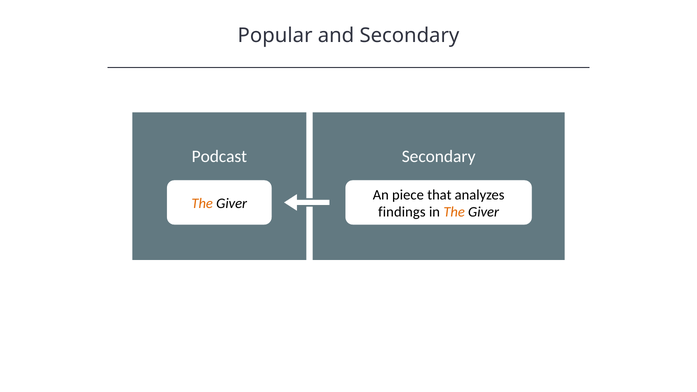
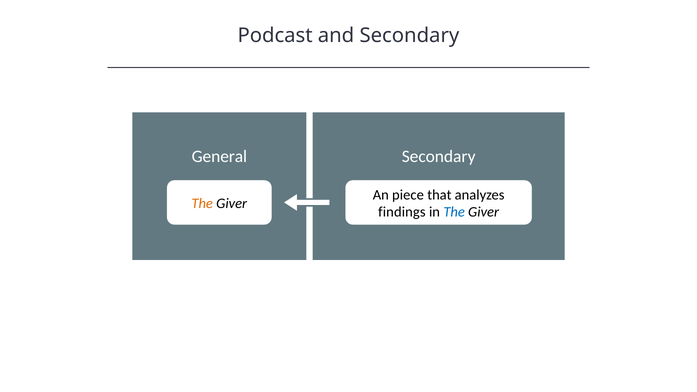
Popular: Popular -> Podcast (275, 36)
Podcast: Podcast -> General (219, 157)
The colour: orange -> blue (454, 212)
